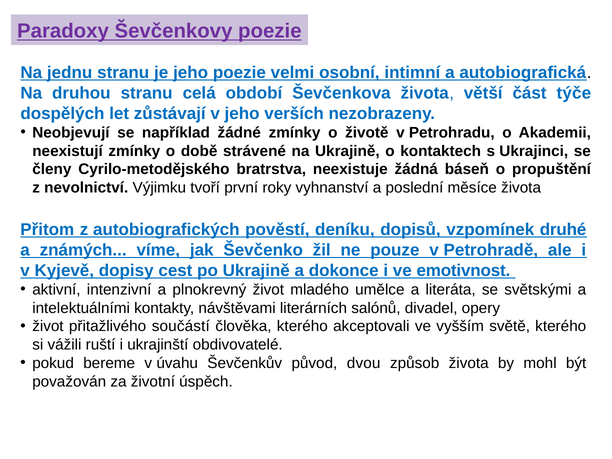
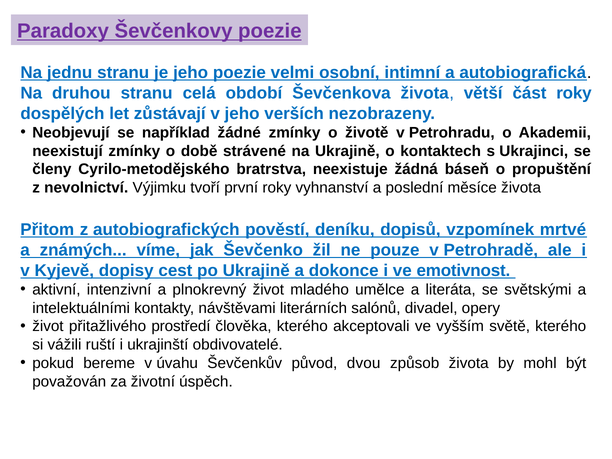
část týče: týče -> roky (574, 93)
druhé: druhé -> mrtvé (563, 230)
součástí: součástí -> prostředí (181, 326)
